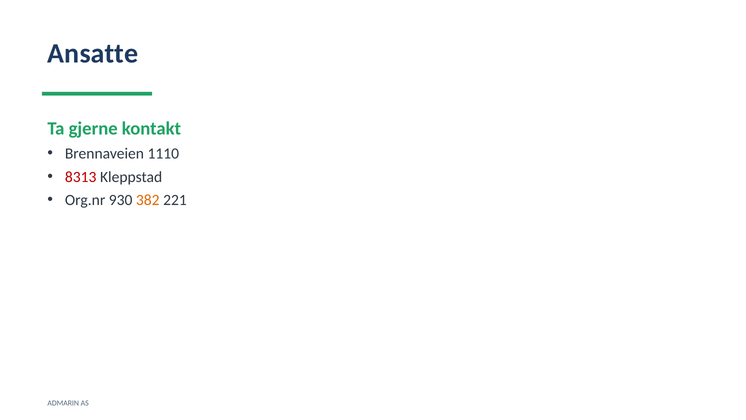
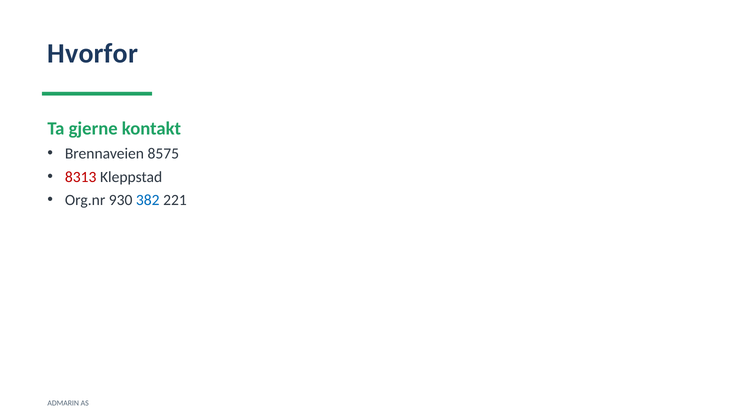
Ansatte: Ansatte -> Hvorfor (93, 53)
1110: 1110 -> 8575 (163, 153)
382 colour: orange -> blue (148, 200)
